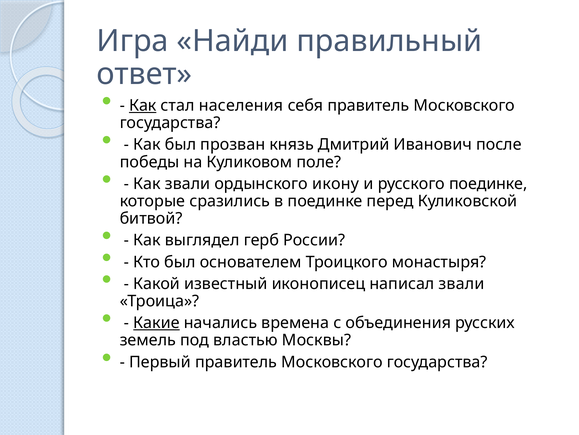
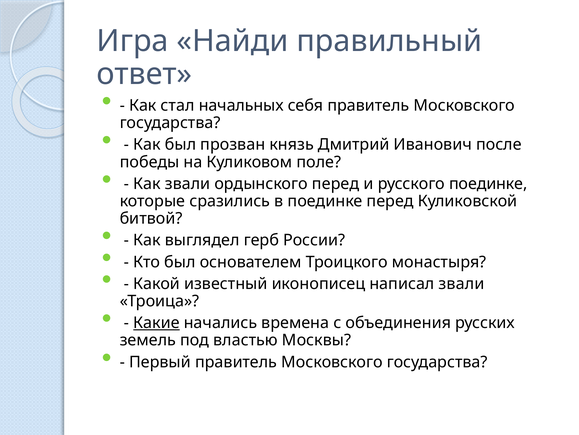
Как underline: present -> none (143, 105)
населения: населения -> начальных (241, 105)
ордынского икону: икону -> перед (336, 183)
